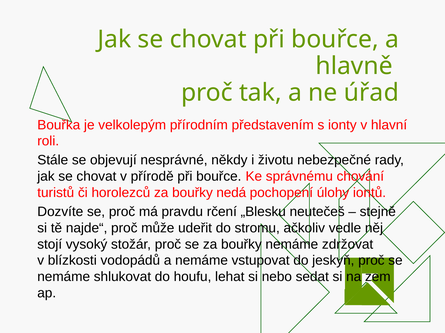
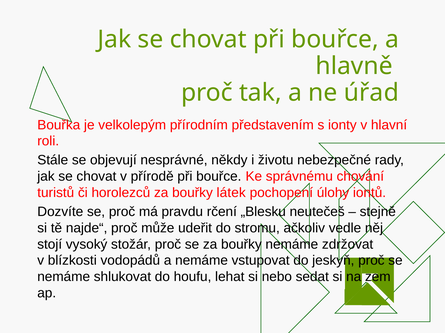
nedá: nedá -> látek (231, 193)
